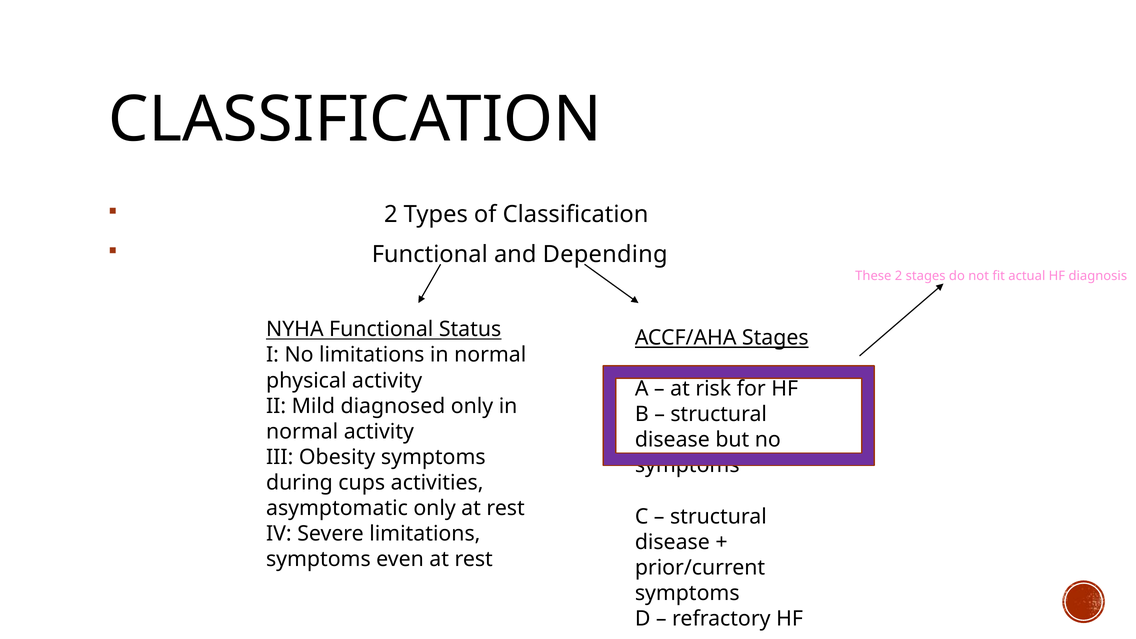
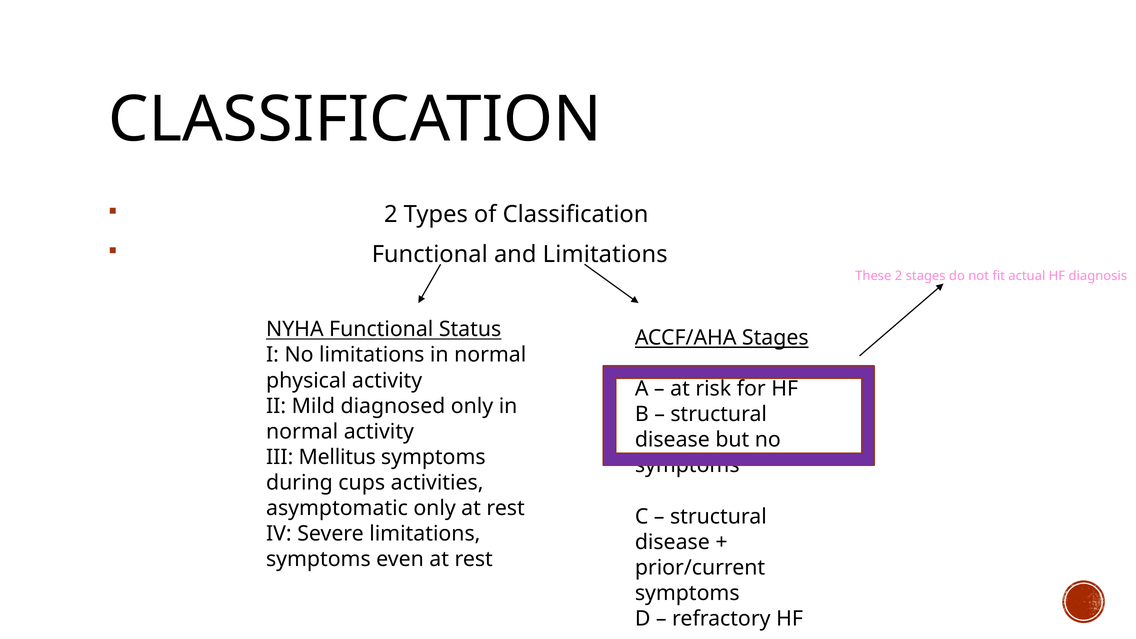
and Depending: Depending -> Limitations (605, 254)
Obesity: Obesity -> Mellitus (337, 457)
